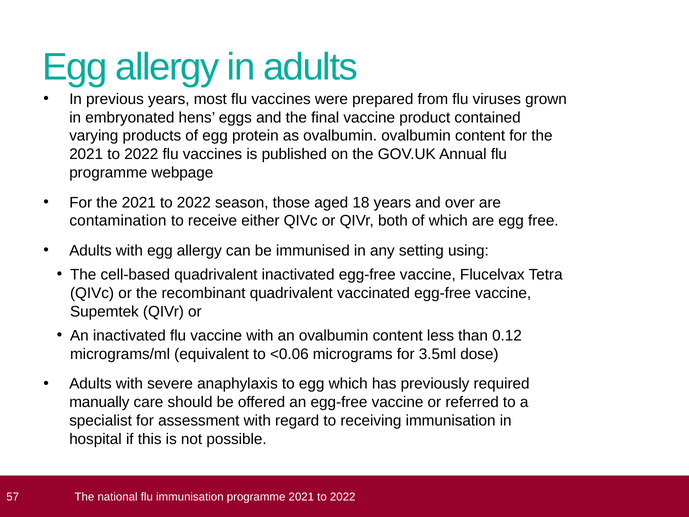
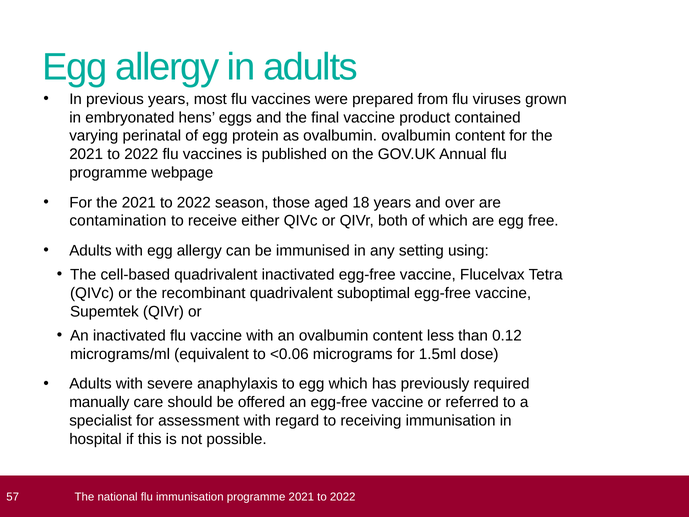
products: products -> perinatal (152, 136)
vaccinated: vaccinated -> suboptimal (374, 293)
3.5ml: 3.5ml -> 1.5ml (438, 354)
